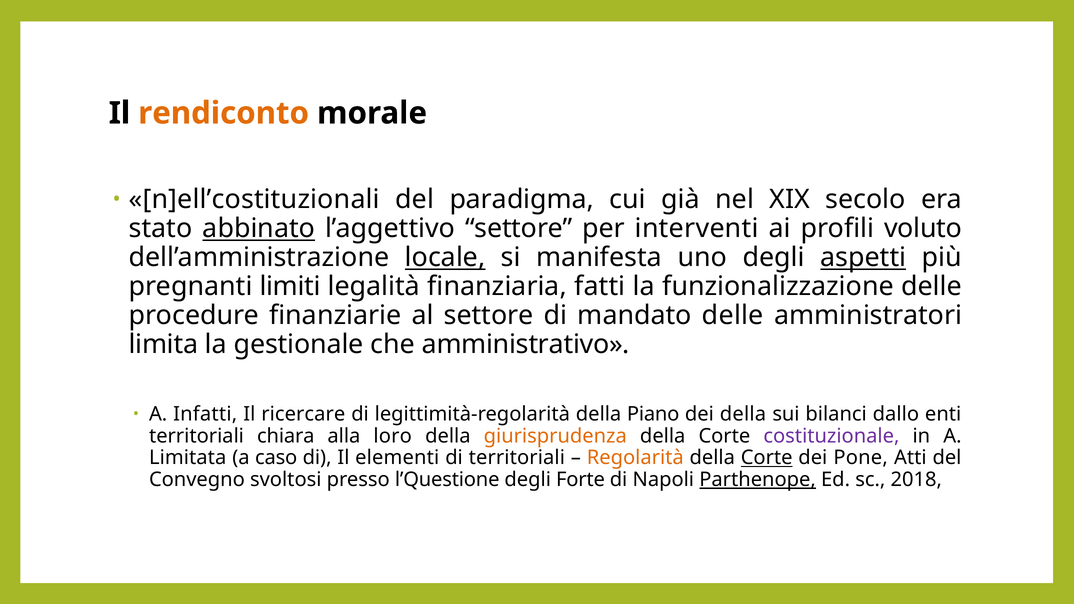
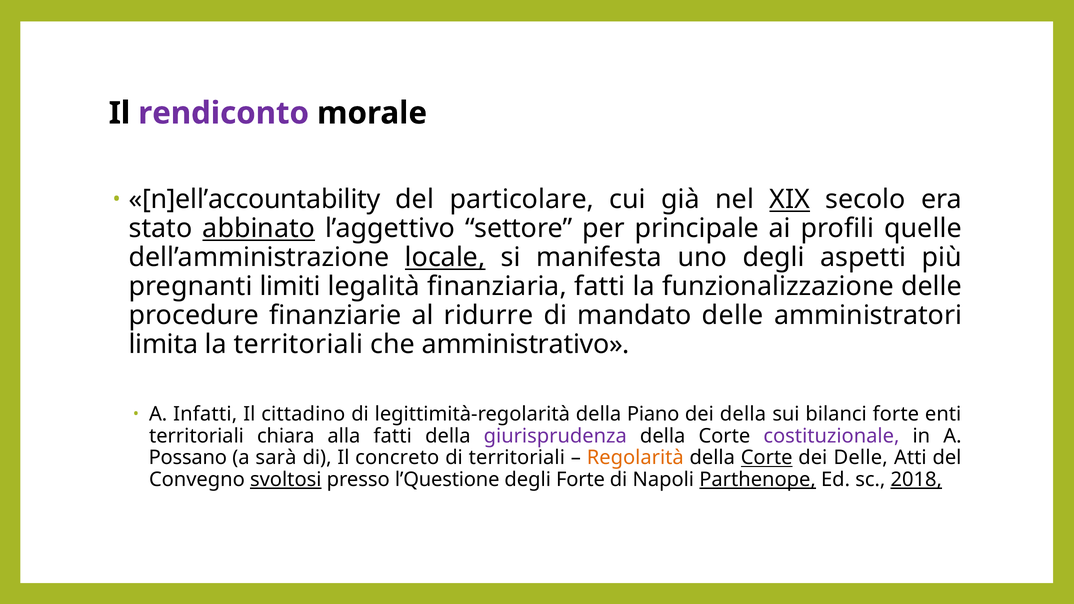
rendiconto colour: orange -> purple (224, 113)
n]ell’costituzionali: n]ell’costituzionali -> n]ell’accountability (255, 200)
paradigma: paradigma -> particolare (522, 200)
XIX underline: none -> present (790, 200)
interventi: interventi -> principale (697, 229)
voluto: voluto -> quelle (923, 229)
aspetti underline: present -> none (863, 258)
al settore: settore -> ridurre (489, 316)
la gestionale: gestionale -> territoriali (298, 345)
ricercare: ricercare -> cittadino (303, 414)
bilanci dallo: dallo -> forte (896, 414)
alla loro: loro -> fatti (393, 436)
giurisprudenza colour: orange -> purple (555, 436)
Limitata: Limitata -> Possano (188, 458)
caso: caso -> sarà (276, 458)
elementi: elementi -> concreto (397, 458)
dei Pone: Pone -> Delle (861, 458)
svoltosi underline: none -> present (286, 480)
2018 underline: none -> present (916, 480)
